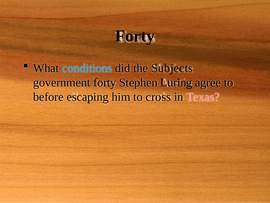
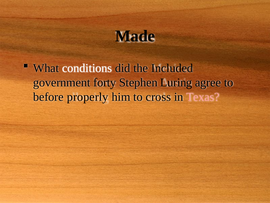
Forty: Forty -> Made (135, 36)
conditions colour: light blue -> white (87, 68)
Subjects: Subjects -> Included (172, 68)
escaping: escaping -> properly (88, 97)
